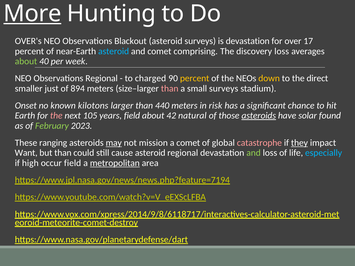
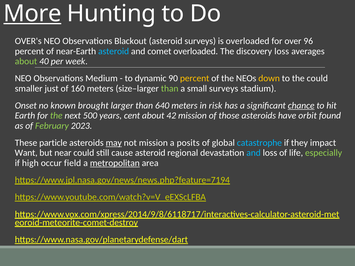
is devastation: devastation -> overloaded (248, 41)
17: 17 -> 96 (308, 41)
comet comprising: comprising -> overloaded (196, 51)
Observations Regional: Regional -> Medium (102, 78)
charged: charged -> dynamic (151, 78)
the direct: direct -> could (317, 78)
894: 894 -> 160 (78, 89)
than colour: pink -> light green (170, 89)
kilotons: kilotons -> brought (93, 106)
440: 440 -> 640 (162, 106)
chance underline: none -> present (301, 106)
the colour: pink -> light green (56, 116)
105: 105 -> 500 (90, 116)
years field: field -> cent (132, 116)
42 natural: natural -> mission (192, 116)
asteroids underline: present -> none (259, 116)
solar: solar -> orbit (308, 116)
ranging: ranging -> particle (53, 143)
a comet: comet -> posits (188, 143)
catastrophe colour: pink -> light blue (259, 143)
they underline: present -> none (299, 143)
but than: than -> near (63, 153)
and colour: light green -> light blue (254, 153)
especially colour: light blue -> light green (324, 153)
